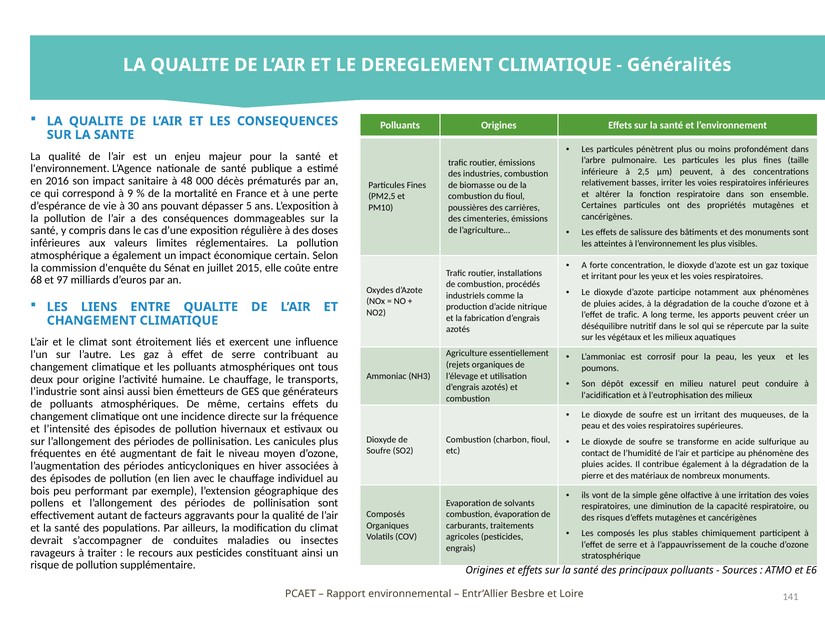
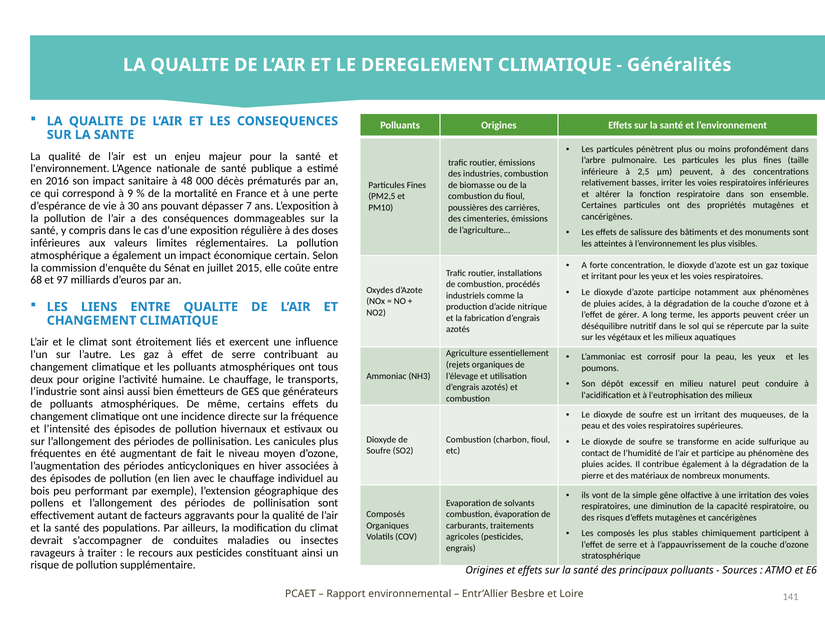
5: 5 -> 7 (249, 206)
de trafic: trafic -> gérer (629, 315)
